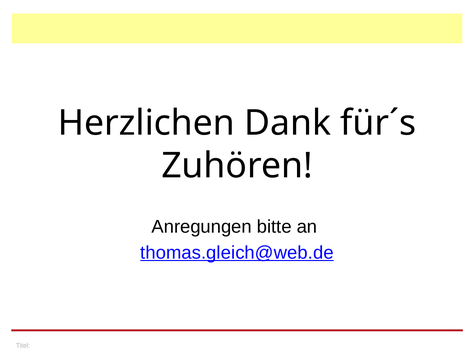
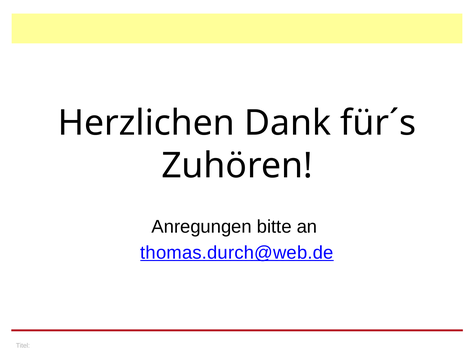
thomas.gleich@web.de: thomas.gleich@web.de -> thomas.durch@web.de (237, 252)
